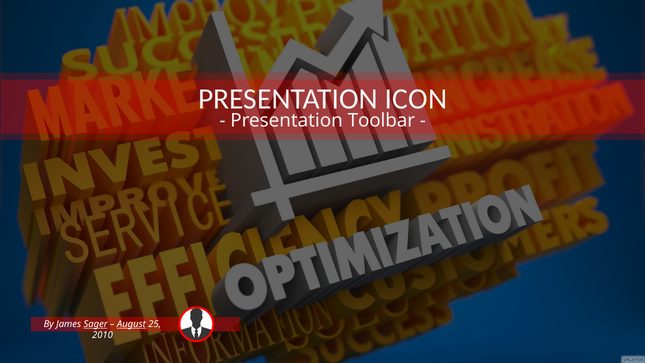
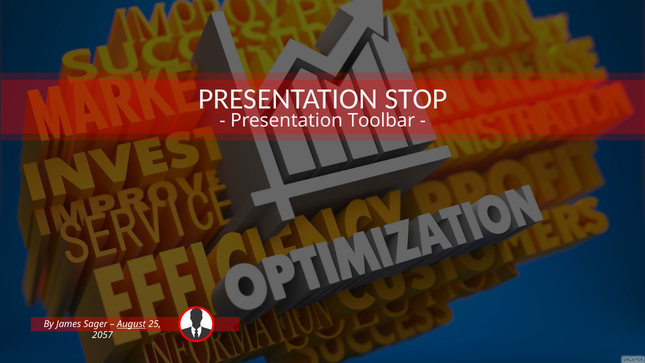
ICON: ICON -> STOP (416, 99)
Sager underline: present -> none (96, 324)
2010: 2010 -> 2057 (102, 335)
